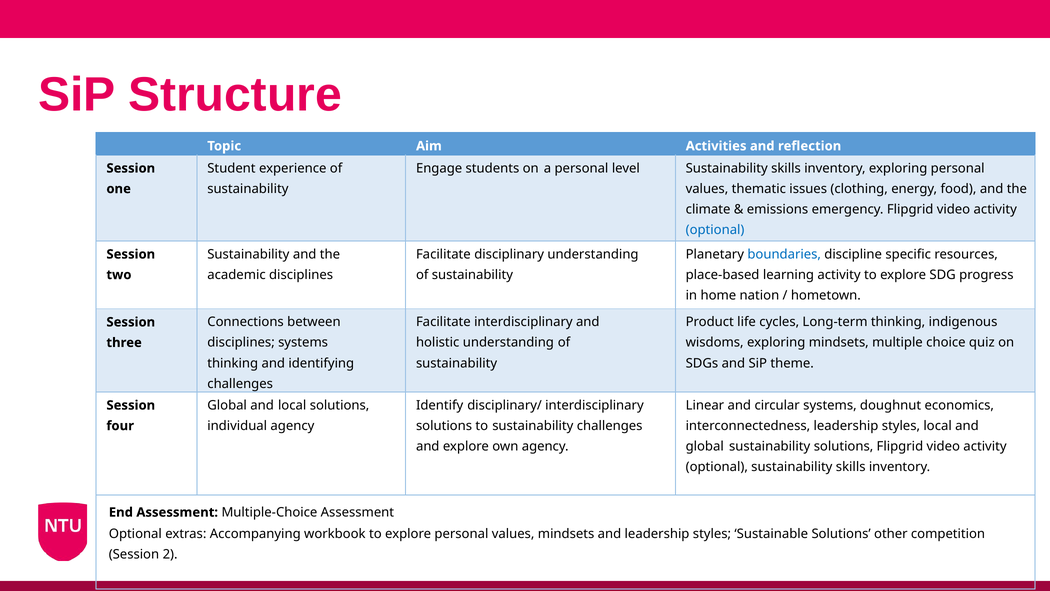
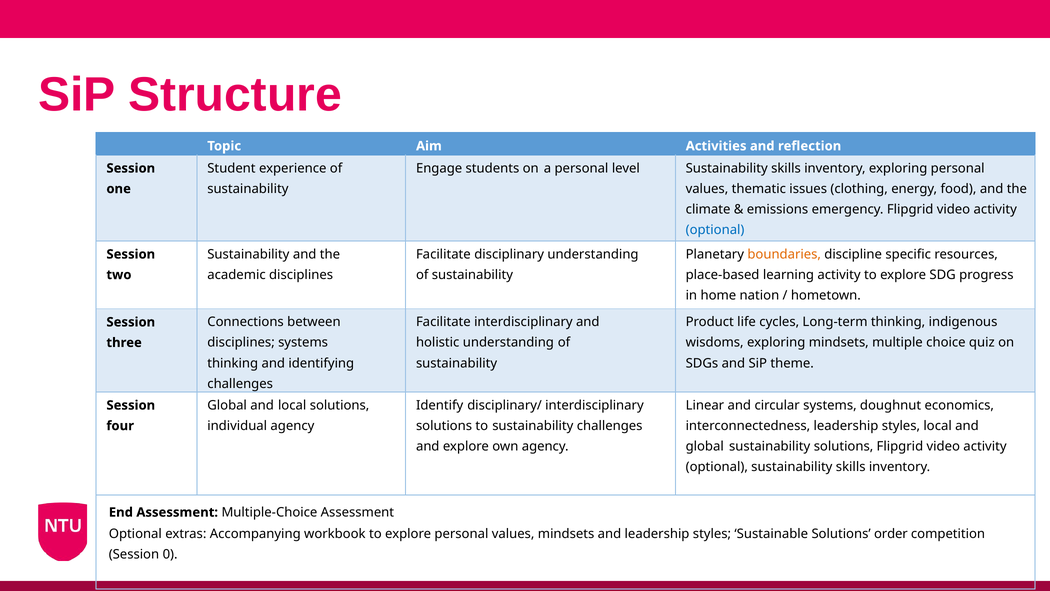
boundaries colour: blue -> orange (784, 254)
other: other -> order (891, 534)
2: 2 -> 0 (170, 554)
